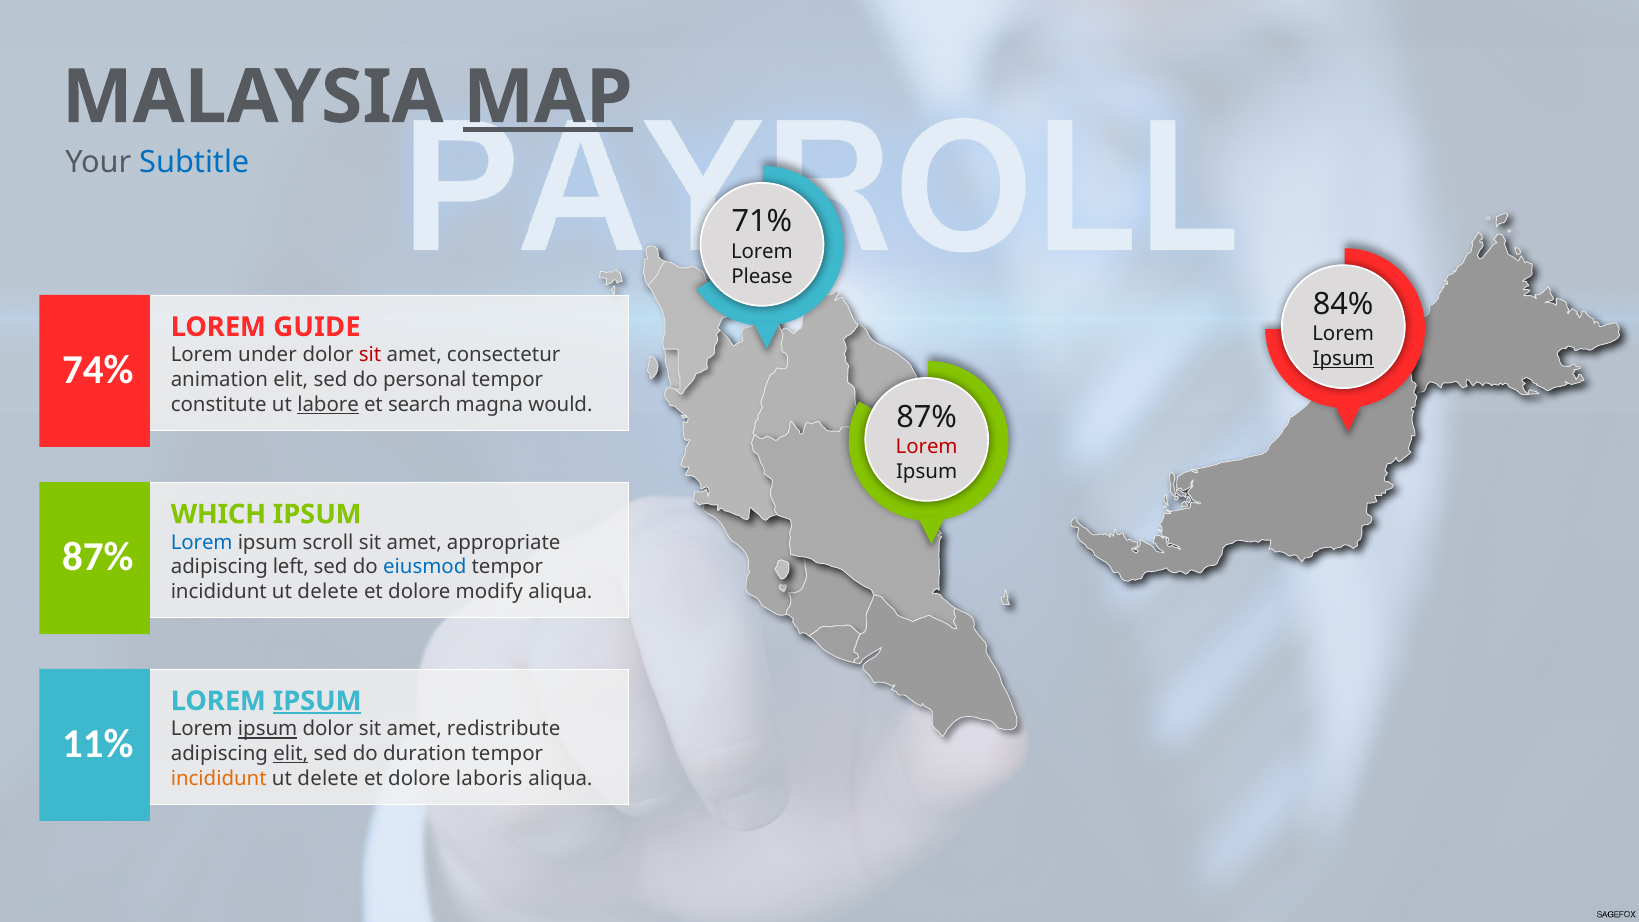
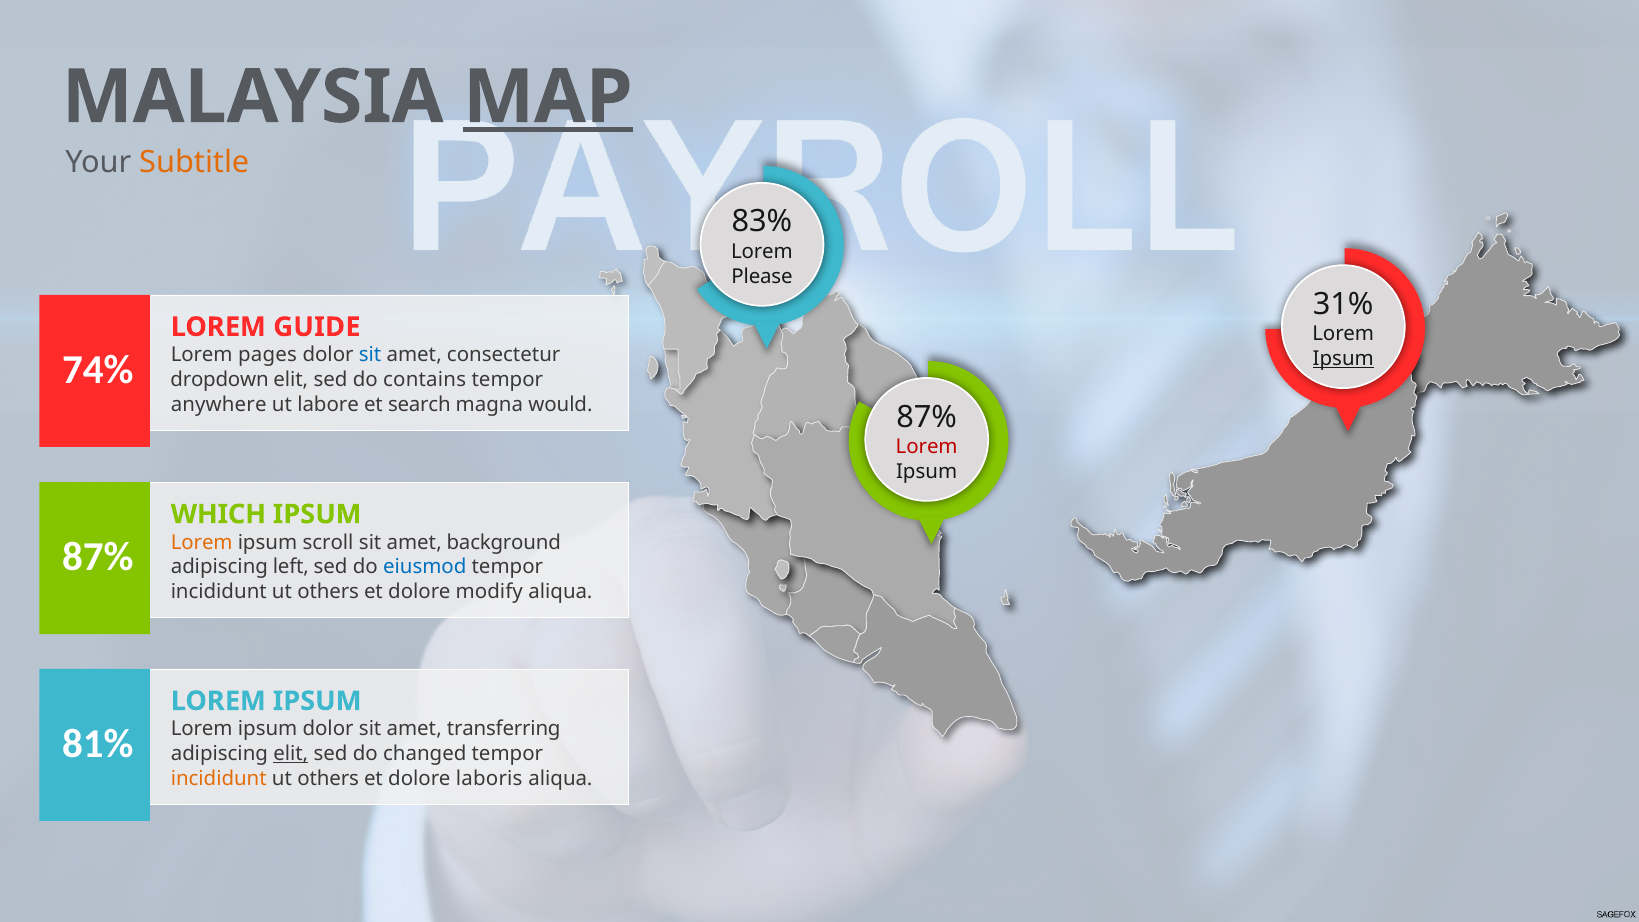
Subtitle colour: blue -> orange (194, 163)
71%: 71% -> 83% (762, 222)
84%: 84% -> 31% (1343, 304)
under: under -> pages (268, 355)
sit colour: red -> blue (370, 355)
animation: animation -> dropdown (220, 380)
personal: personal -> contains (425, 380)
constitute: constitute -> anywhere (219, 404)
labore underline: present -> none (328, 404)
Lorem colour: blue -> orange (202, 542)
appropriate: appropriate -> background (504, 542)
delete: delete -> others (328, 592)
IPSUM underline: present -> none (317, 701)
ipsum underline: present -> none (268, 729)
redistribute: redistribute -> transferring (504, 729)
11%: 11% -> 81% (98, 744)
duration: duration -> changed (425, 754)
delete: delete -> others (328, 778)
